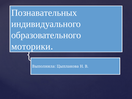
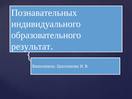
моторики: моторики -> результат (31, 46)
